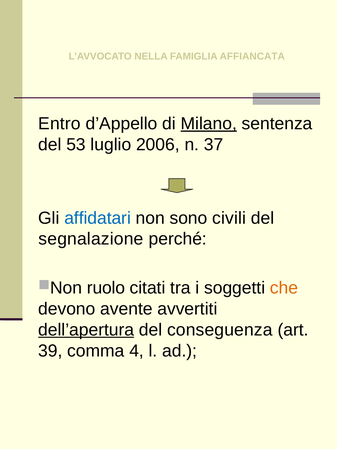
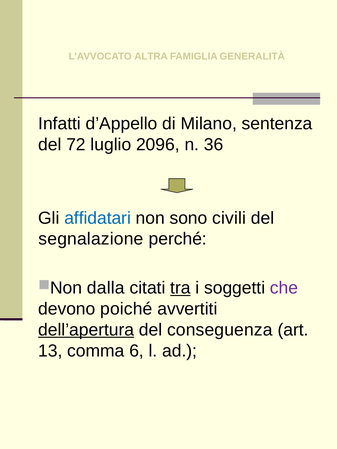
NELLA: NELLA -> ALTRA (151, 56)
AFFIANCATA: AFFIANCATA -> GENERALITÀ (252, 56)
Entro: Entro -> Infatti (60, 124)
Milano underline: present -> none (209, 124)
53: 53 -> 72 (76, 145)
2006: 2006 -> 2096 (158, 145)
37: 37 -> 36 (214, 145)
ruolo: ruolo -> dalla (106, 288)
tra underline: none -> present (180, 288)
che colour: orange -> purple (284, 288)
avente: avente -> poiché (126, 309)
39: 39 -> 13 (50, 351)
4: 4 -> 6 (137, 351)
